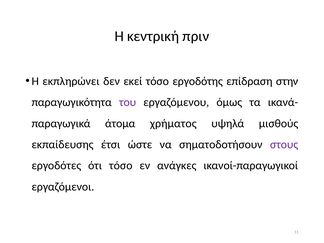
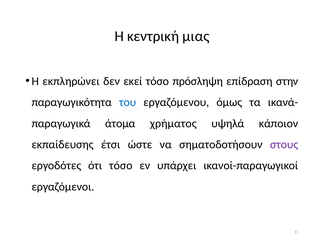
πριν: πριν -> μιας (196, 36)
εργοδότης: εργοδότης -> πρόσληψη (198, 81)
του colour: purple -> blue (128, 102)
μισθούς: μισθούς -> κάποιον (278, 123)
ανάγκες: ανάγκες -> υπάρχει (177, 166)
